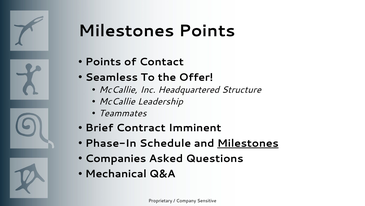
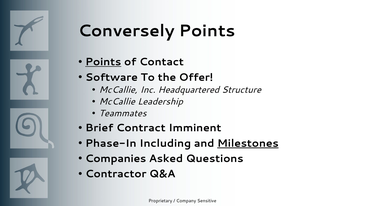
Milestones: Milestones -> Conversely (126, 31)
Points underline: none -> present (103, 62)
Seamless: Seamless -> Software (112, 77)
Schedule: Schedule -> Including (165, 143)
Mechanical: Mechanical -> Contractor (116, 173)
